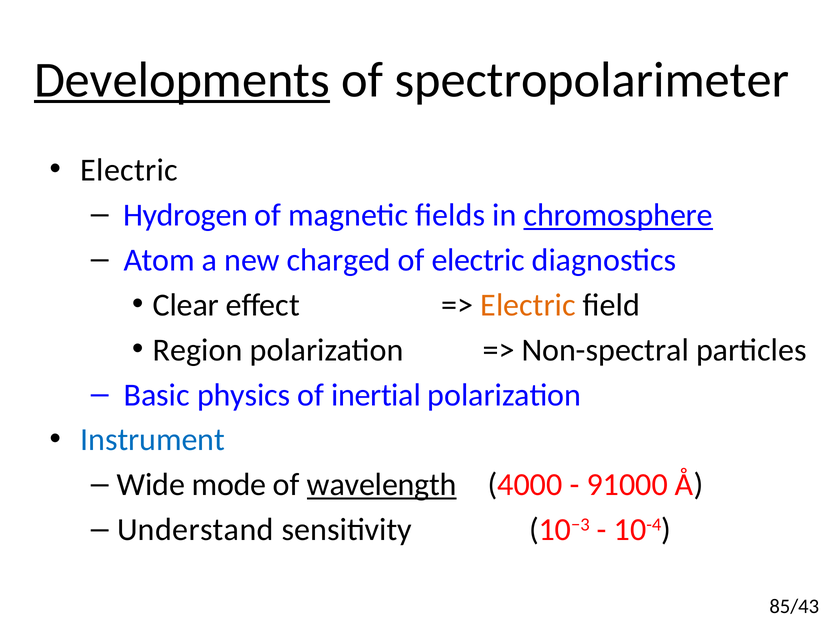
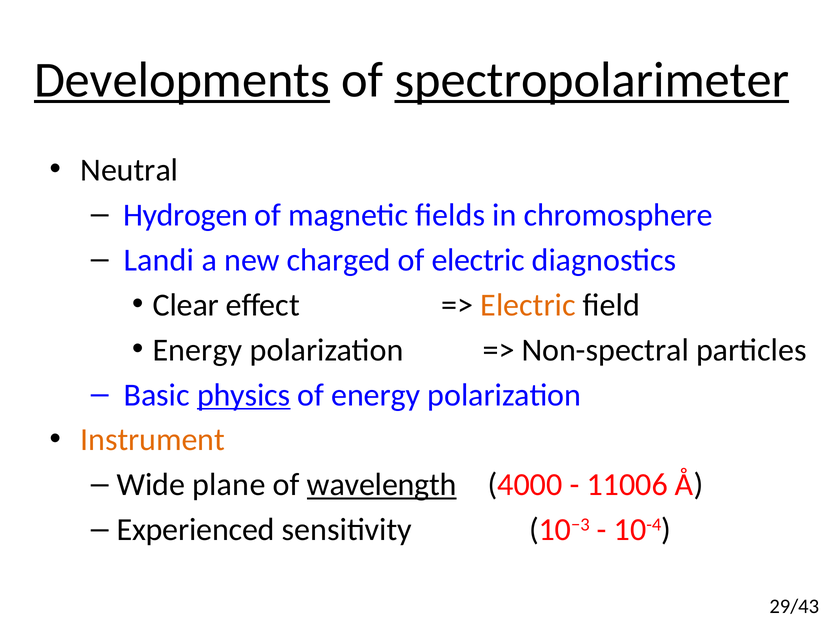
spectropolarimeter underline: none -> present (592, 80)
Electric: Electric -> Neutral (129, 170)
chromosphere underline: present -> none (618, 215)
Atom: Atom -> Landi (159, 260)
Region: Region -> Energy (198, 350)
physics underline: none -> present (244, 395)
of inertial: inertial -> energy (376, 395)
Instrument colour: blue -> orange (153, 440)
mode: mode -> plane (229, 485)
91000: 91000 -> 11006 (627, 485)
Understand: Understand -> Experienced (196, 530)
85/43: 85/43 -> 29/43 (794, 606)
